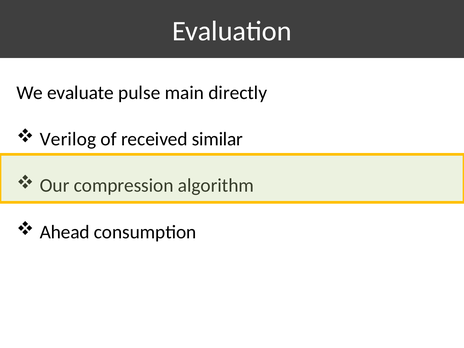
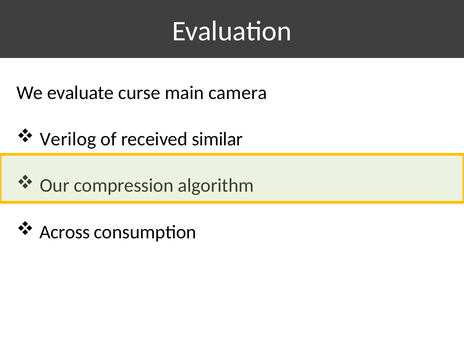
pulse: pulse -> curse (139, 93)
directly: directly -> camera (238, 93)
Ahead: Ahead -> Across (65, 232)
